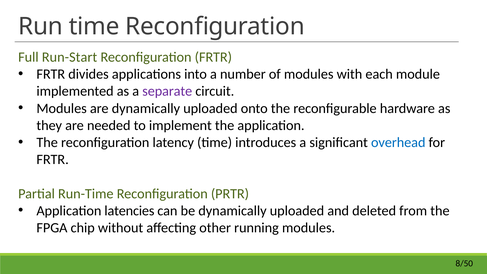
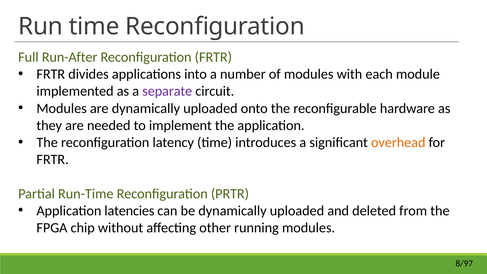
Run-Start: Run-Start -> Run-After (70, 57)
overhead colour: blue -> orange (398, 142)
8/50: 8/50 -> 8/97 (464, 264)
